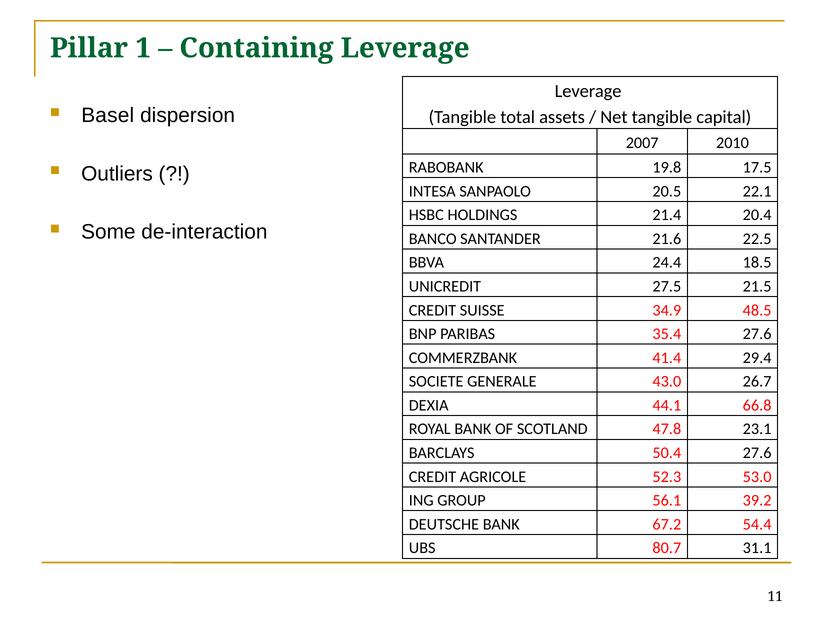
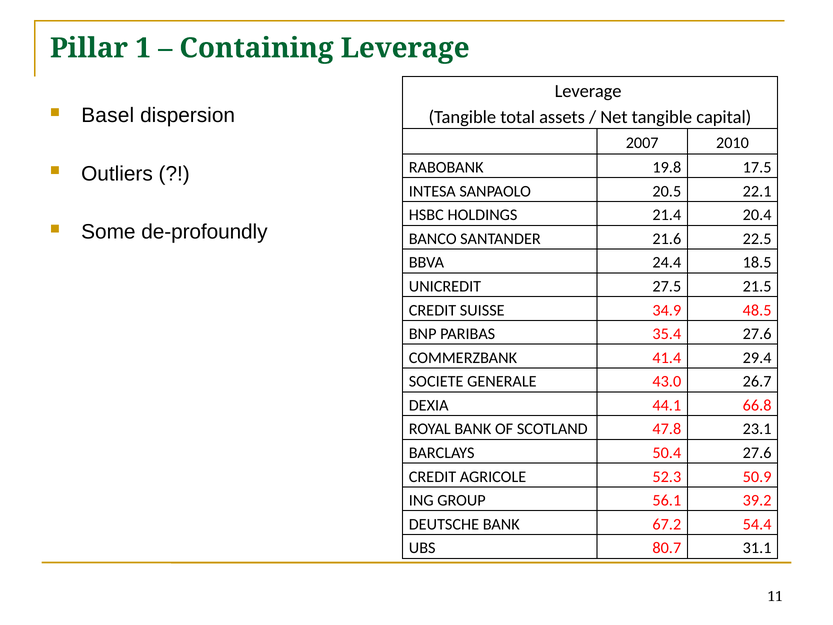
de-interaction: de-interaction -> de-profoundly (204, 232)
53.0: 53.0 -> 50.9 (757, 477)
